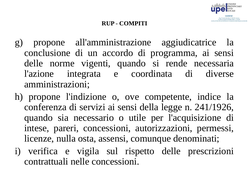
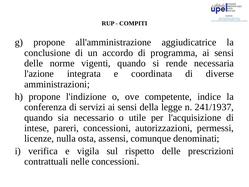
241/1926: 241/1926 -> 241/1937 (214, 107)
